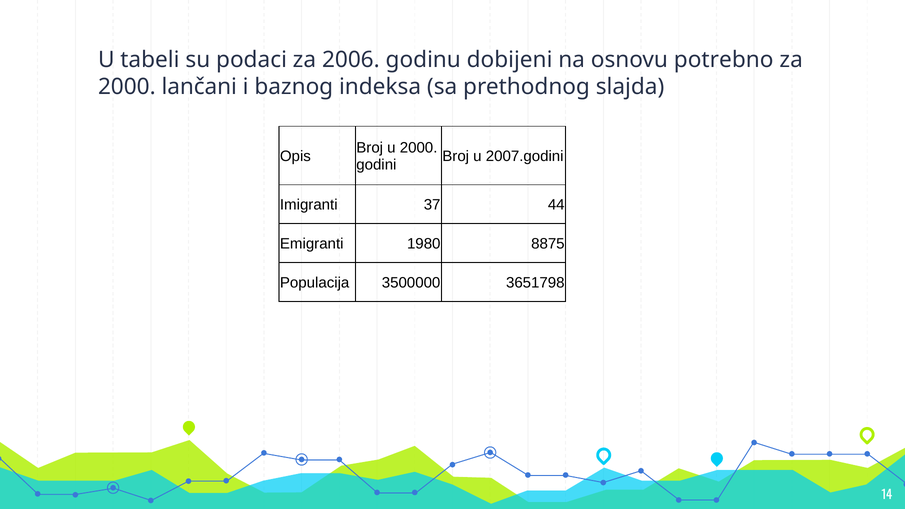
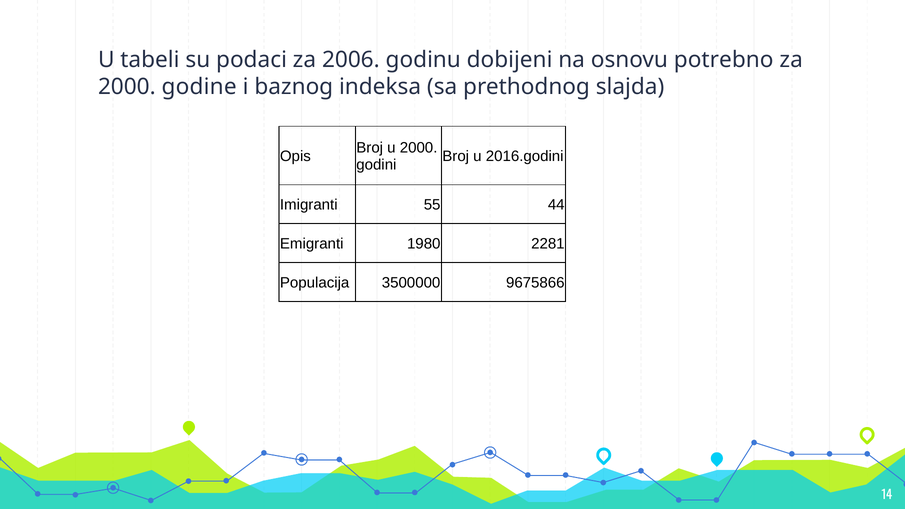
lančani: lančani -> godine (199, 87)
2007.godini: 2007.godini -> 2016.godini (525, 156)
37: 37 -> 55 (432, 205)
8875: 8875 -> 2281 (548, 244)
3651798: 3651798 -> 9675866 (535, 283)
